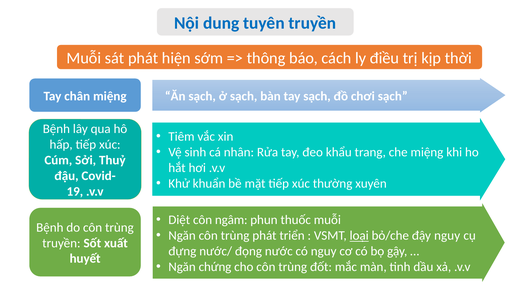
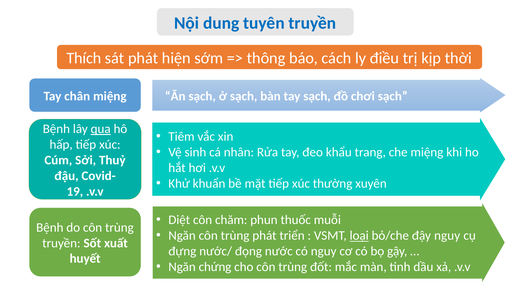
Muỗi: Muỗi -> Thích (84, 58)
qua underline: none -> present (101, 129)
ngâm: ngâm -> chăm (231, 220)
